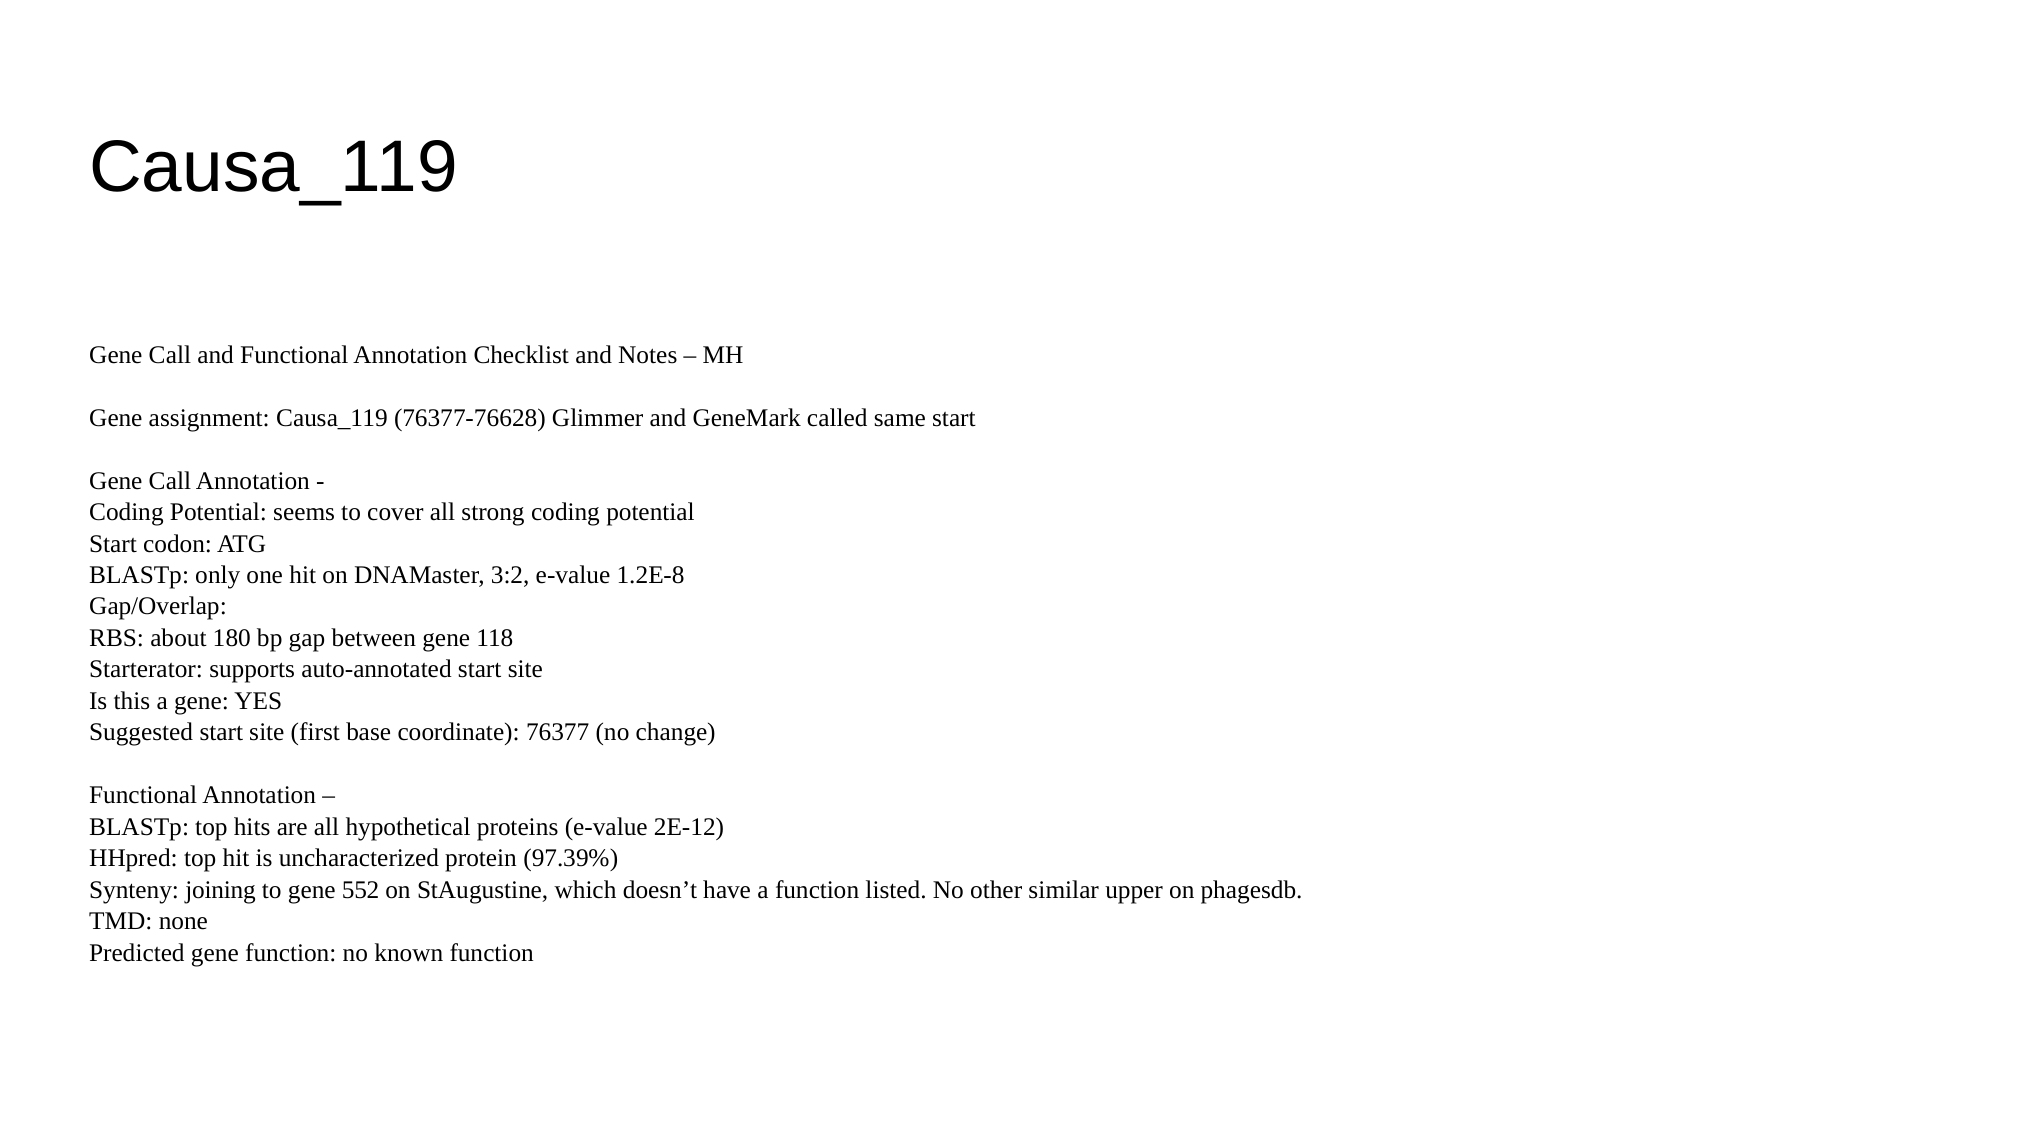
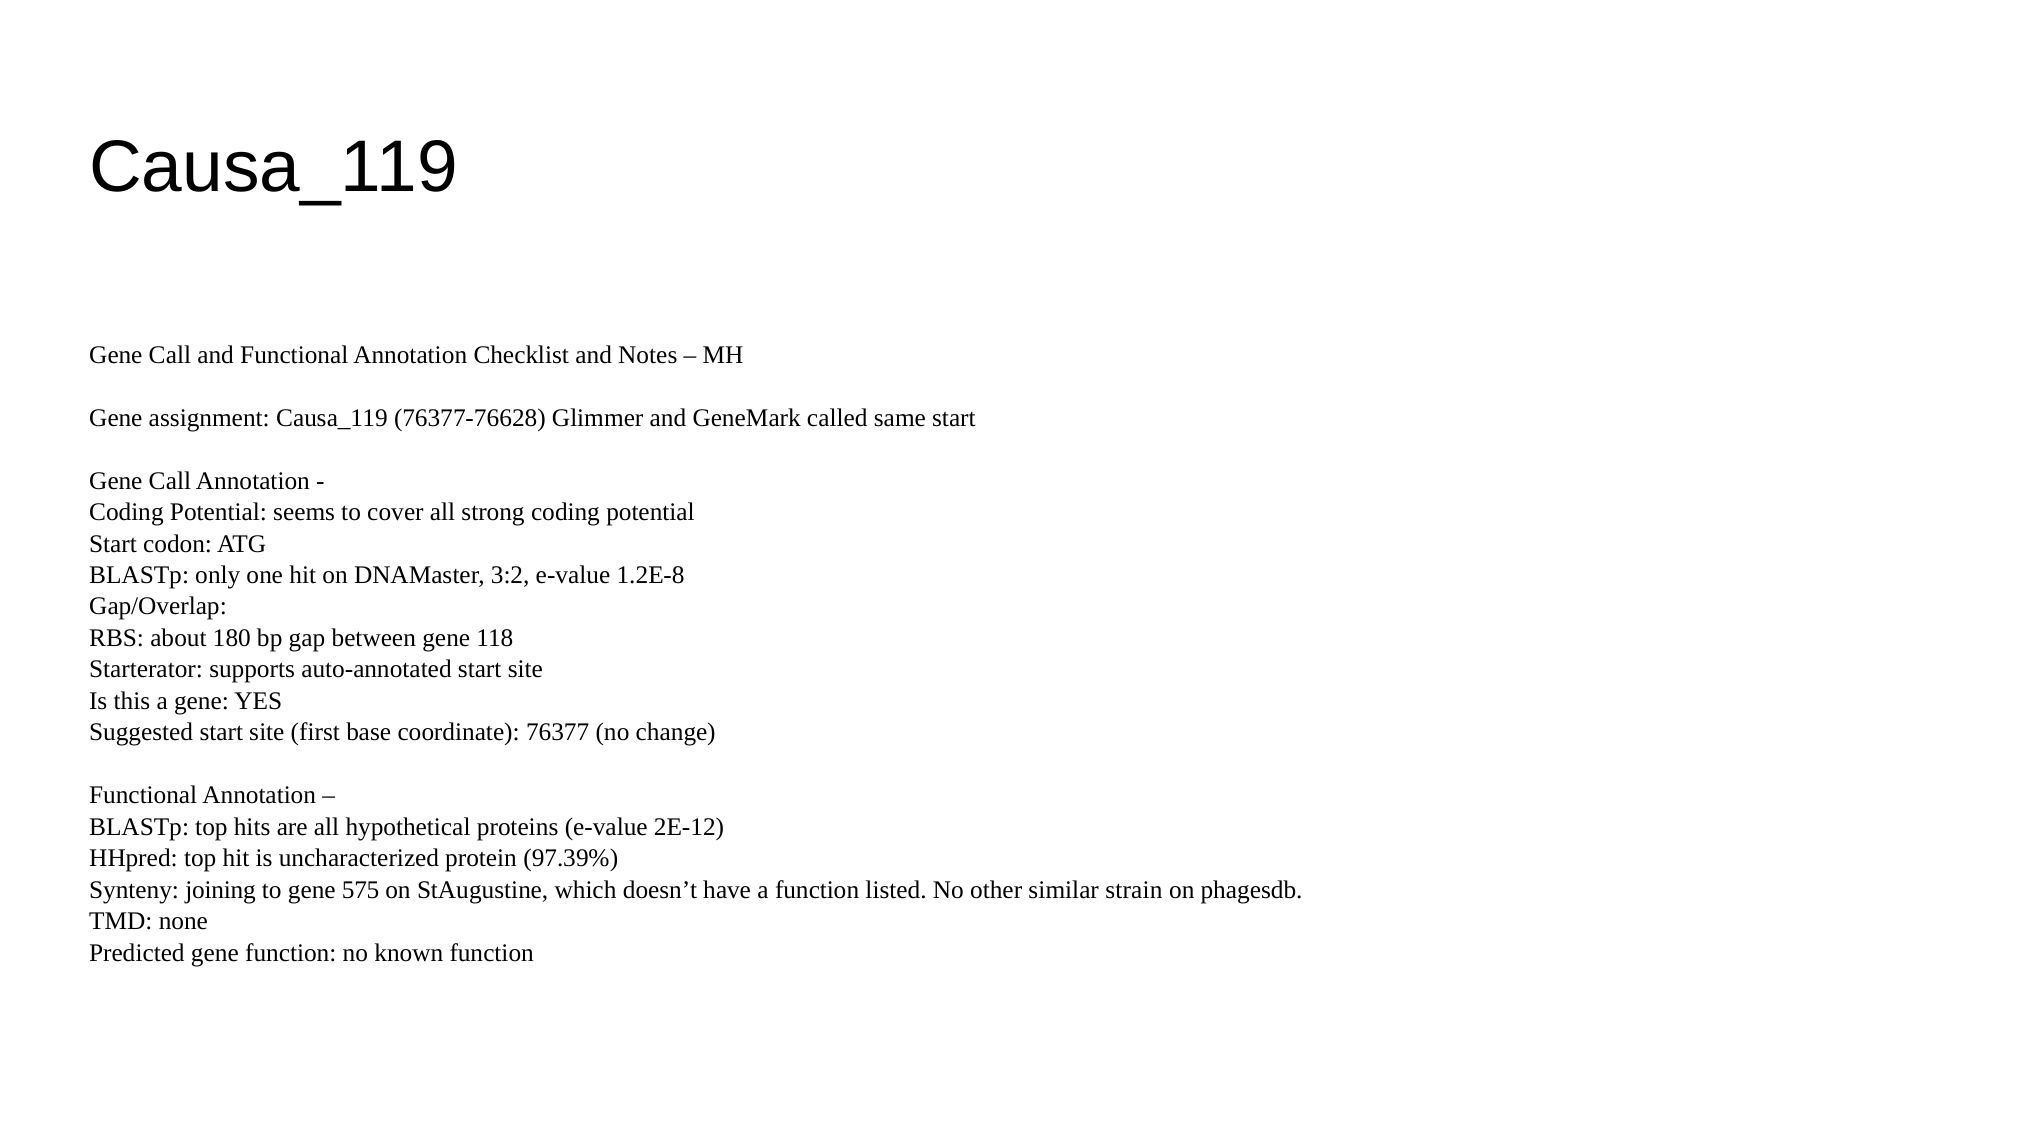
552: 552 -> 575 (361, 890)
upper: upper -> strain (1134, 890)
